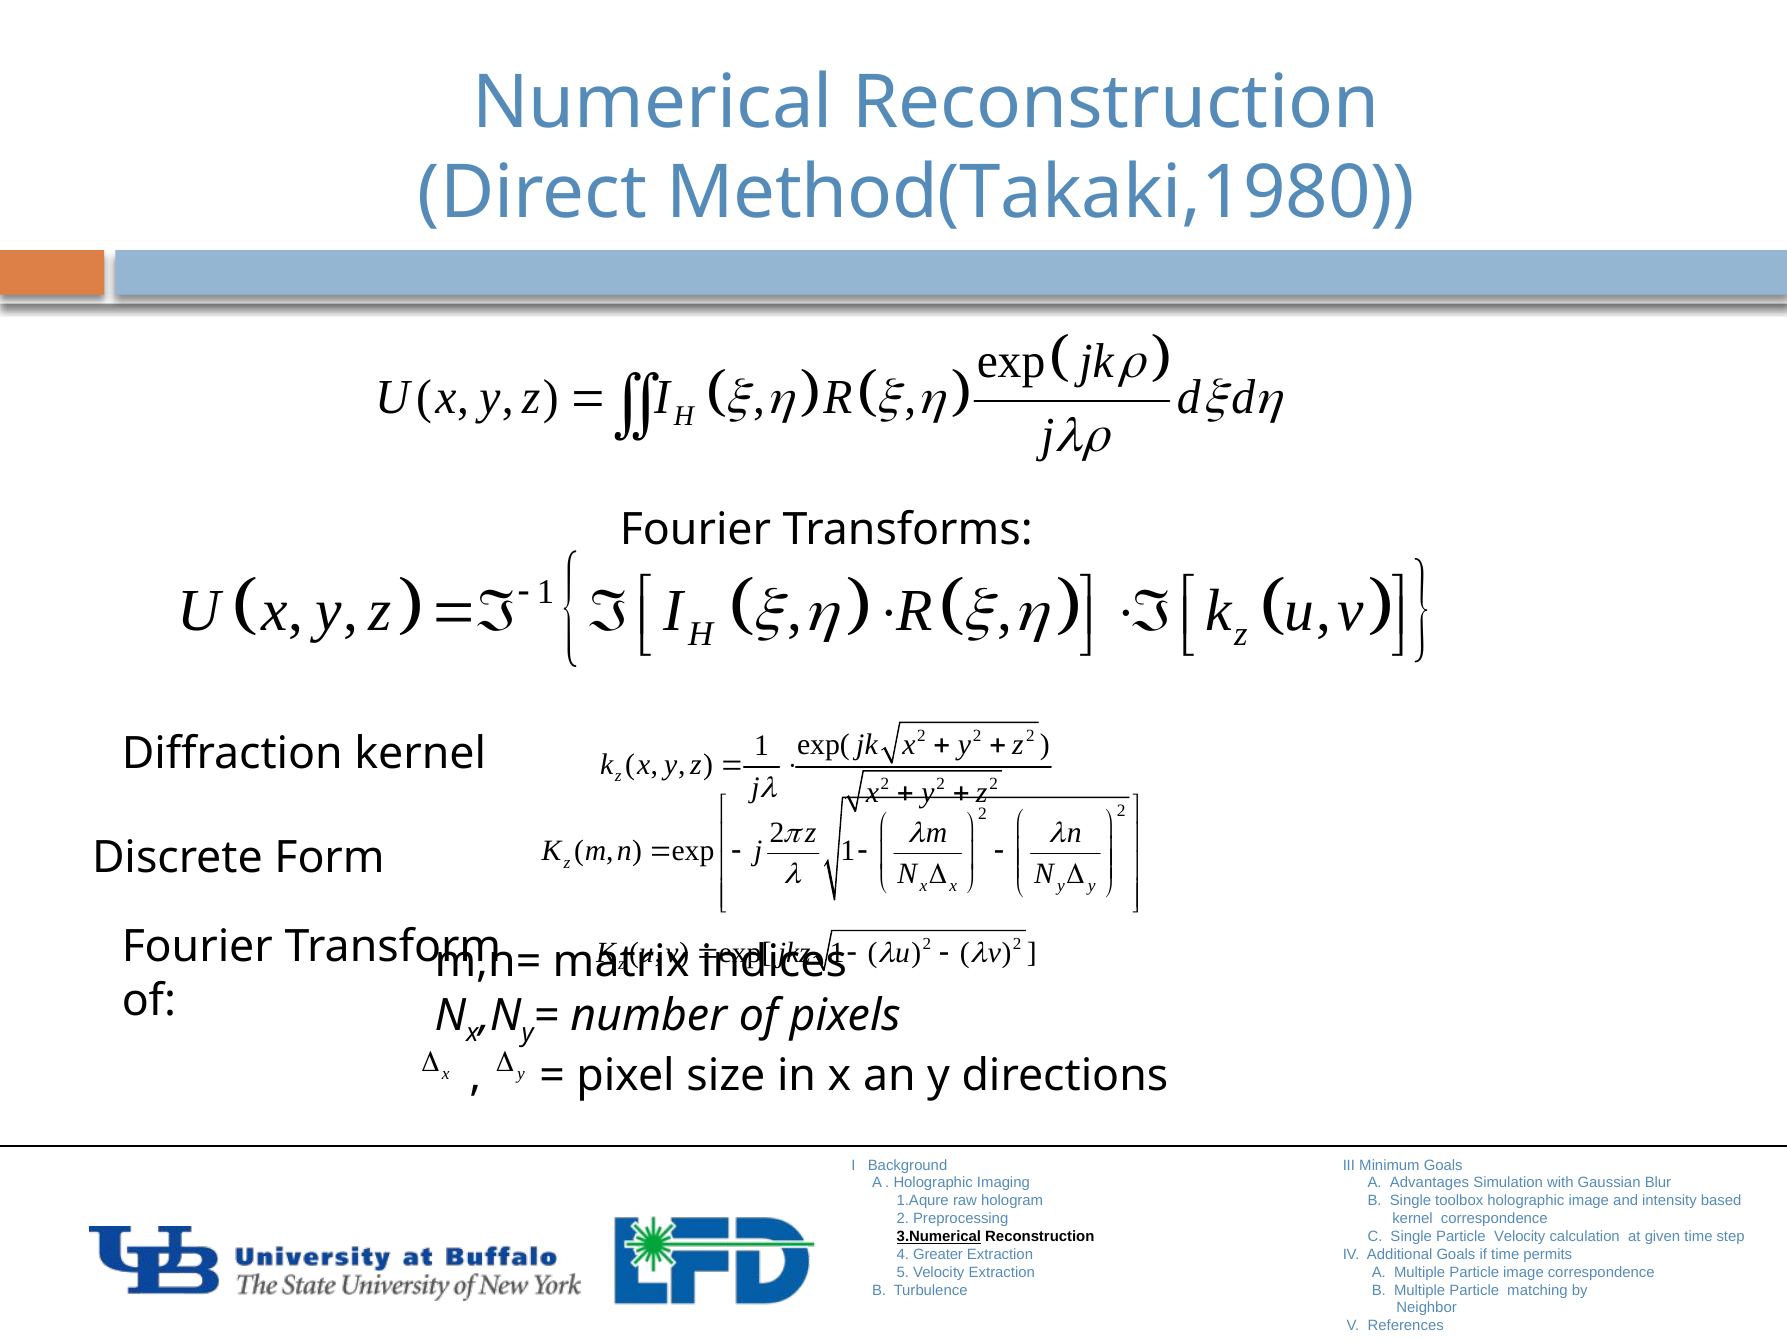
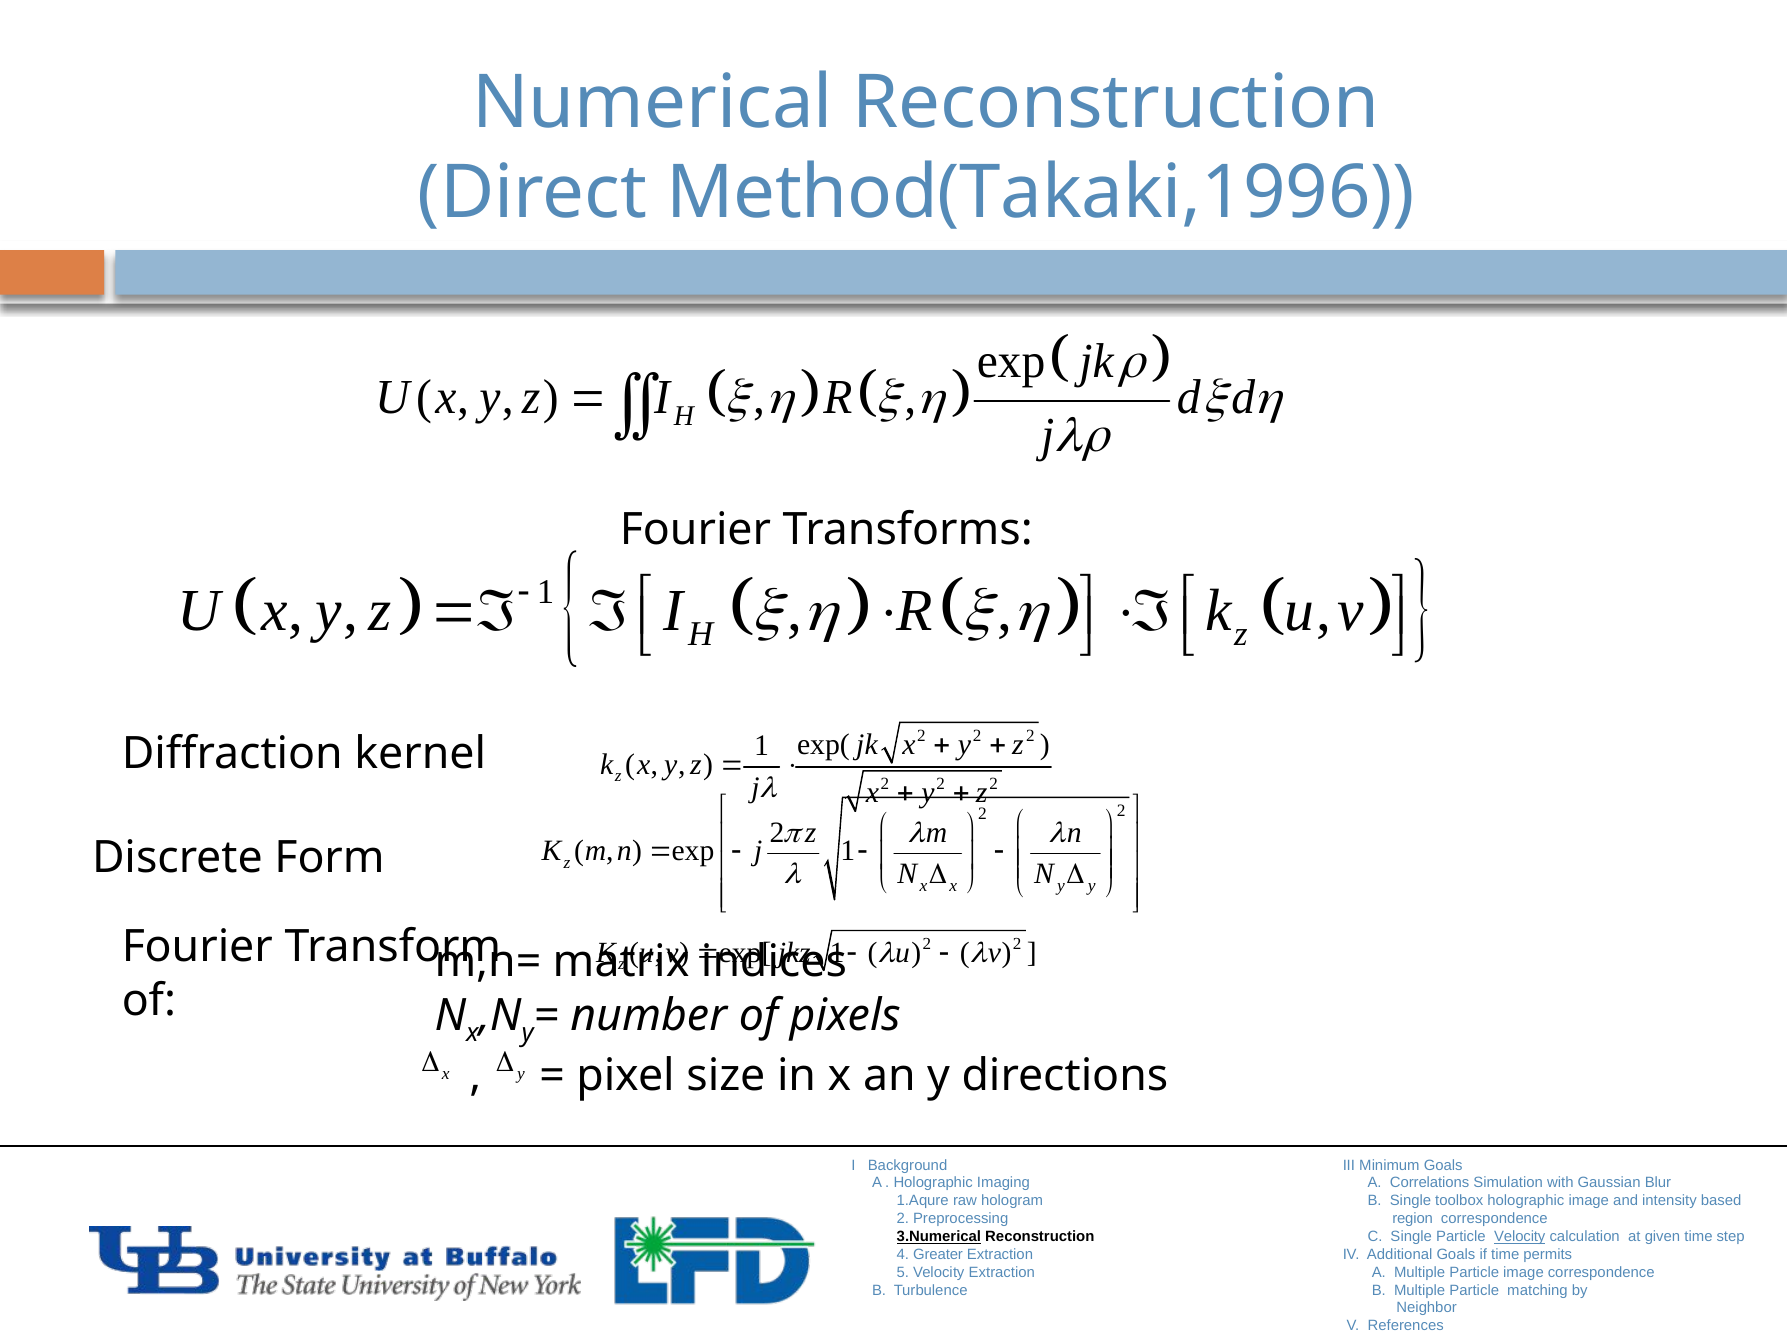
Method(Takaki,1980: Method(Takaki,1980 -> Method(Takaki,1996 (1041, 193)
Advantages: Advantages -> Correlations (1430, 1183)
kernel: kernel -> region (1413, 1219)
Velocity underline: none -> present (1520, 1237)
